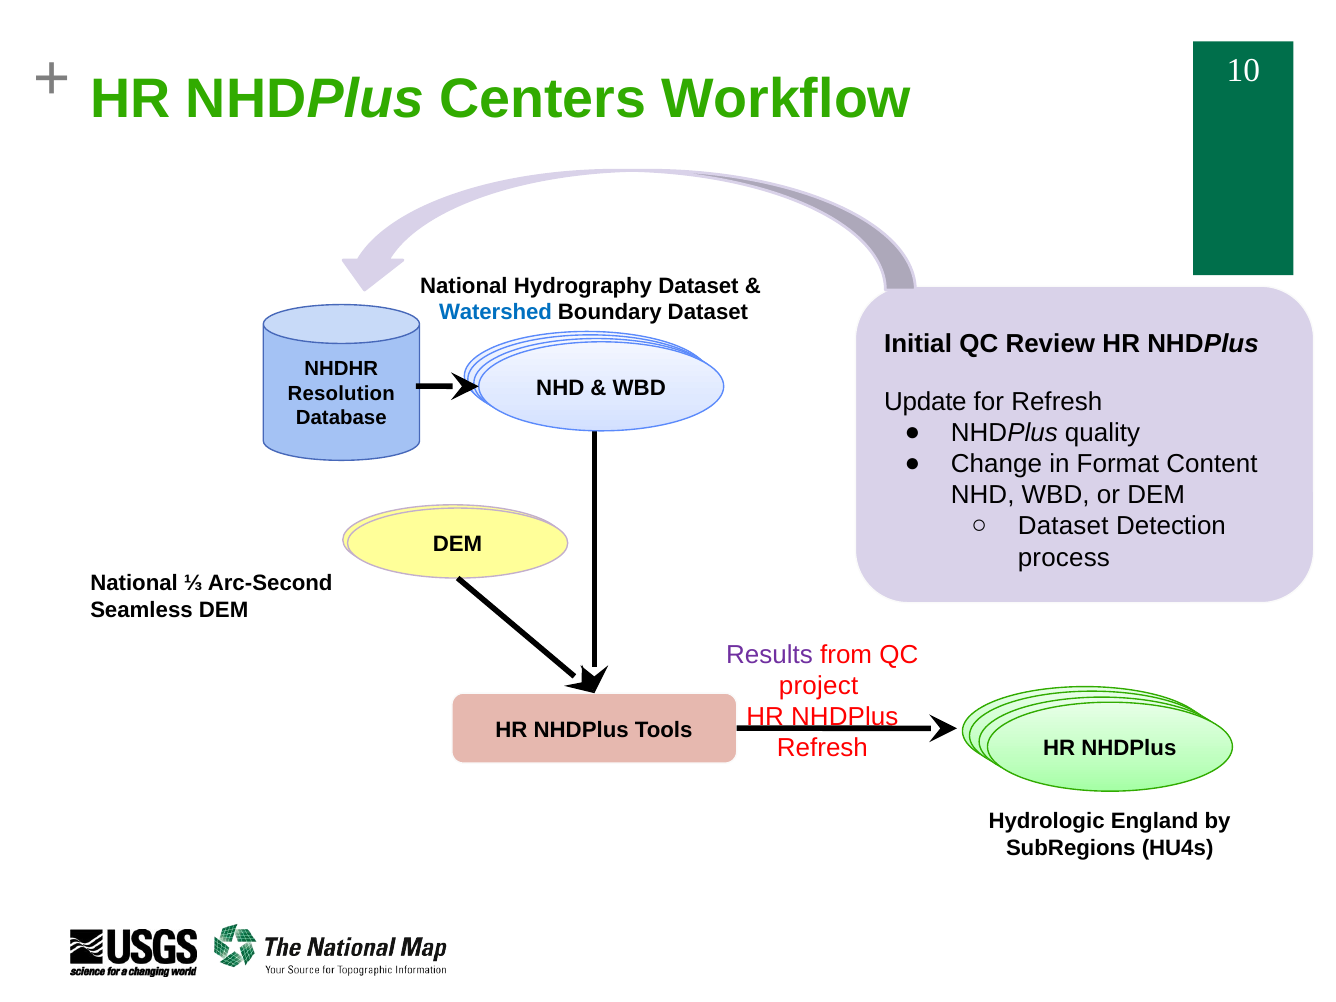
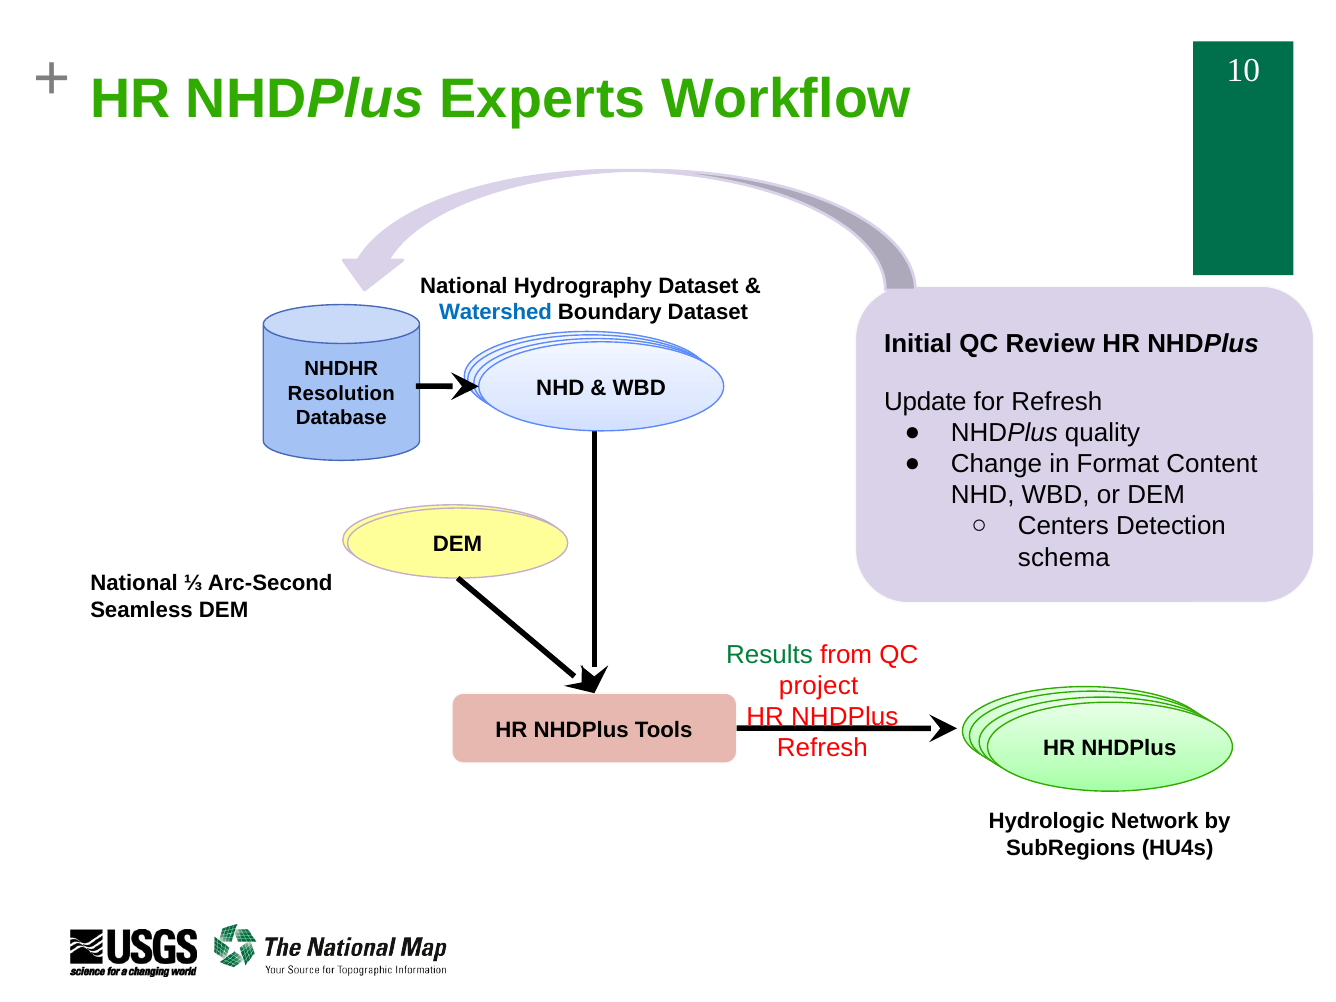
Centers: Centers -> Experts (543, 99)
Dataset: Dataset -> Centers (1063, 526)
process: process -> schema (1064, 558)
Results colour: purple -> green (770, 655)
England: England -> Network (1155, 821)
